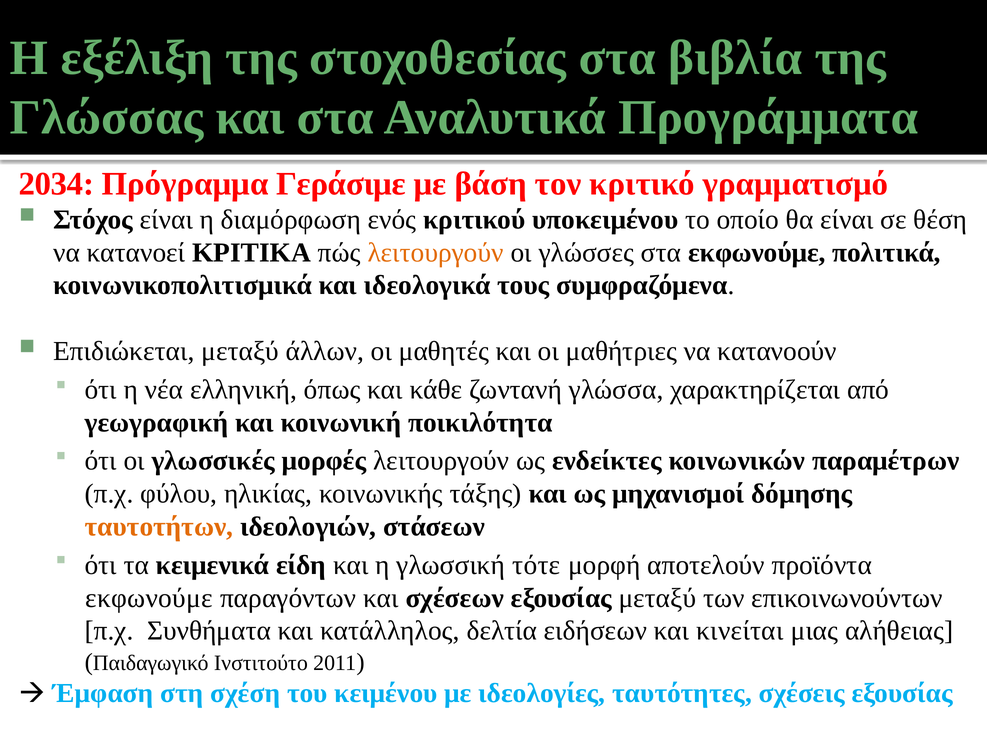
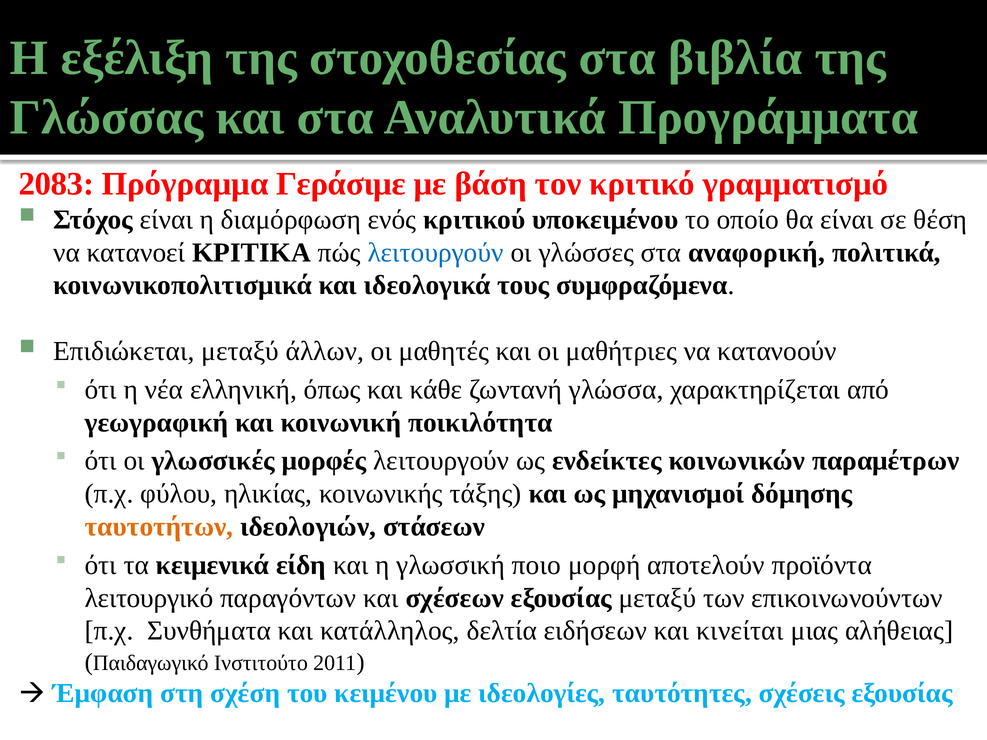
2034: 2034 -> 2083 (56, 184)
λειτουργούν colour: orange -> blue (436, 253)
στα εκφωνούμε: εκφωνούμε -> αναφορική (757, 253)
τότε: τότε -> ποιο (537, 565)
εκφωνούμε: εκφωνούμε -> λειτουργικό (149, 598)
